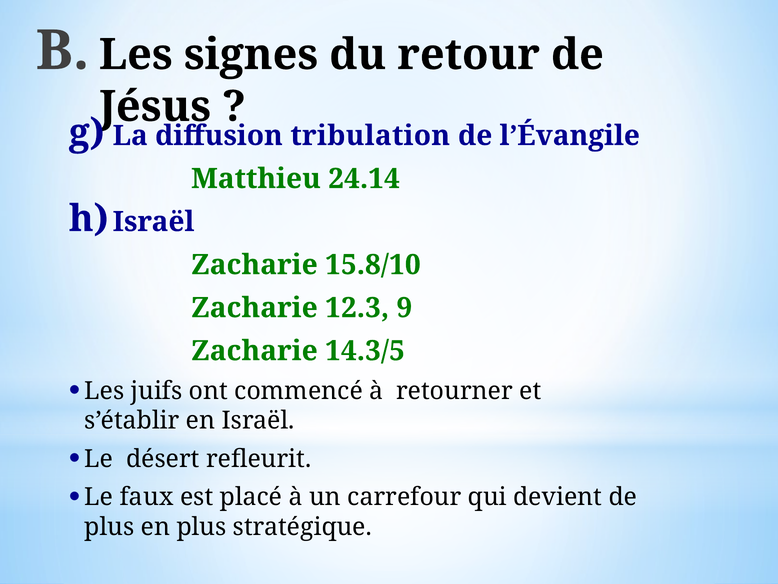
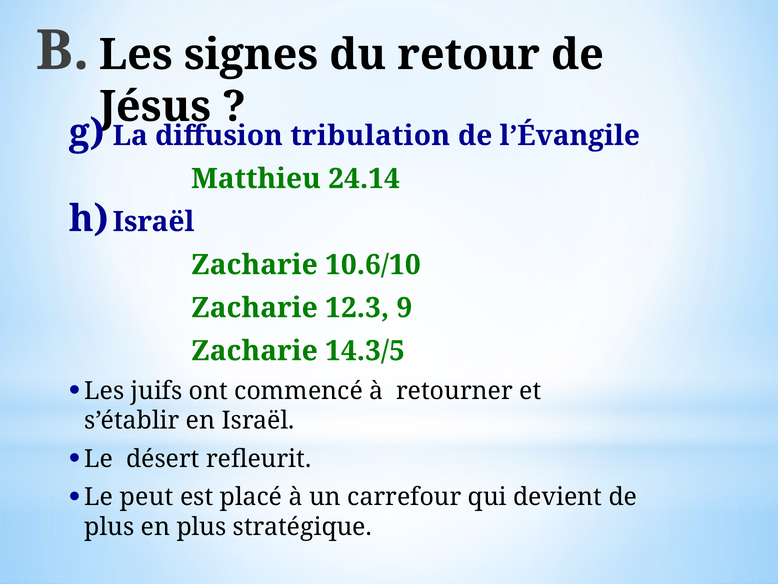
15.8/10: 15.8/10 -> 10.6/10 (373, 265)
faux: faux -> peut (147, 497)
